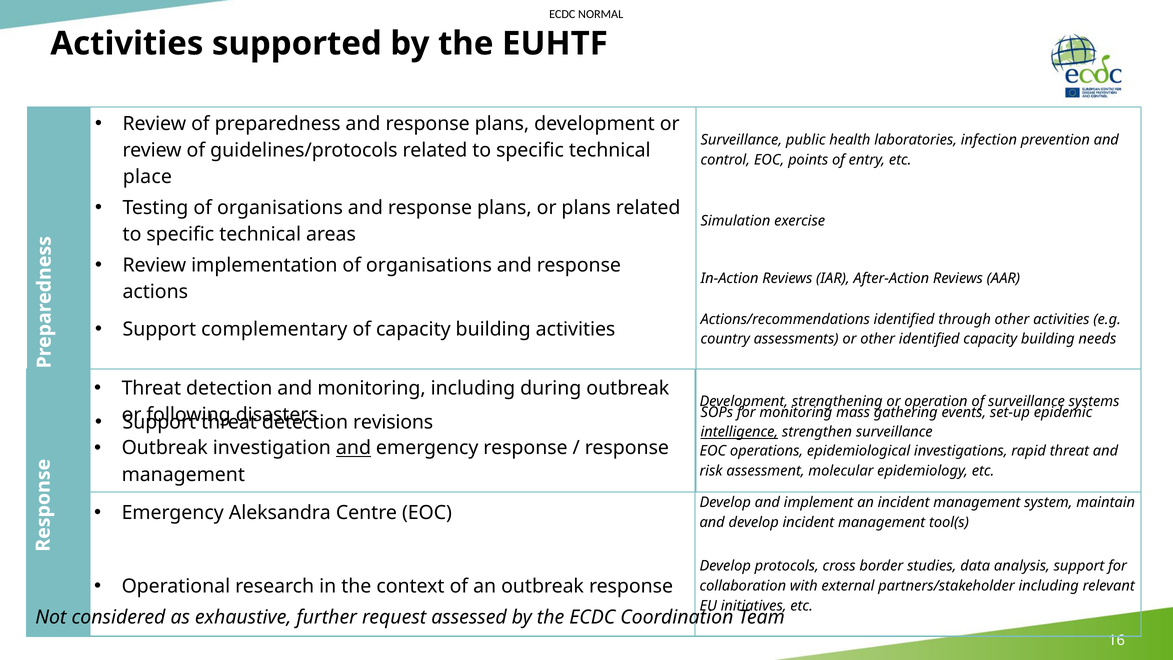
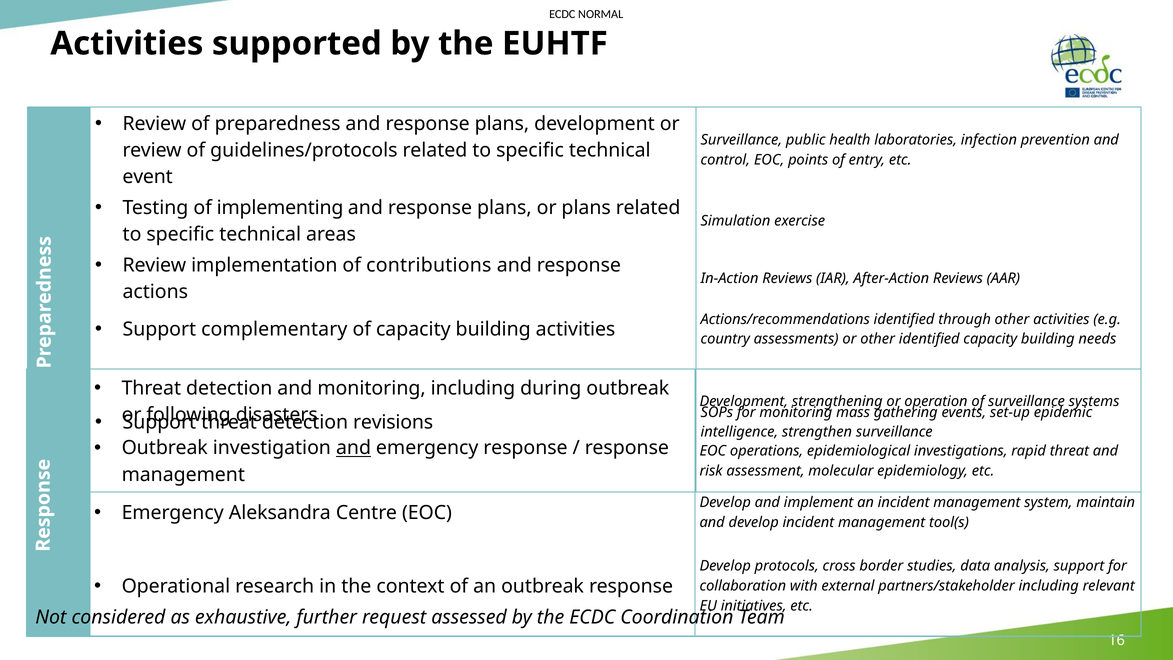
place: place -> event (148, 177)
Testing of organisations: organisations -> implementing (280, 208)
implementation of organisations: organisations -> contributions (429, 265)
intelligence underline: present -> none (739, 432)
